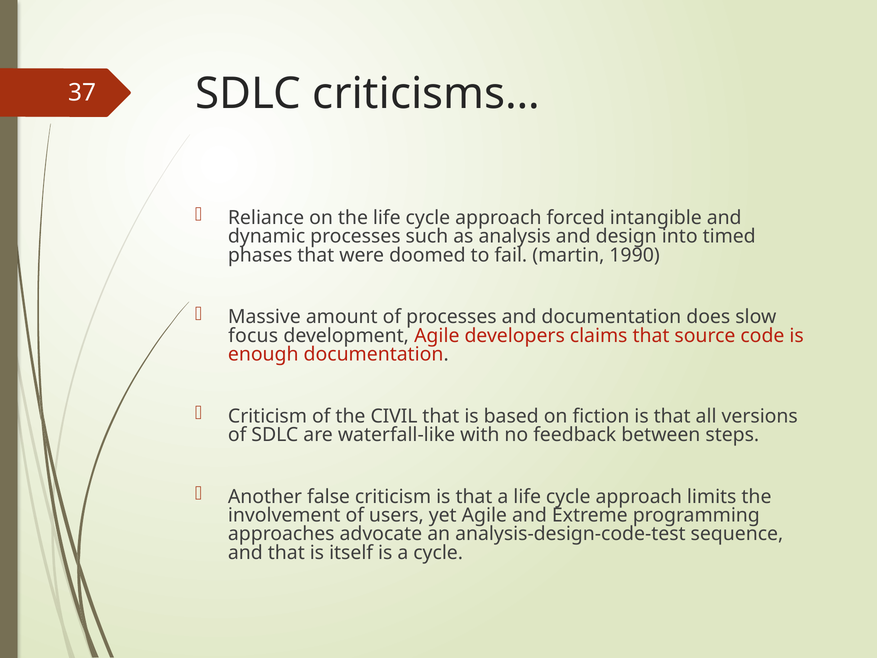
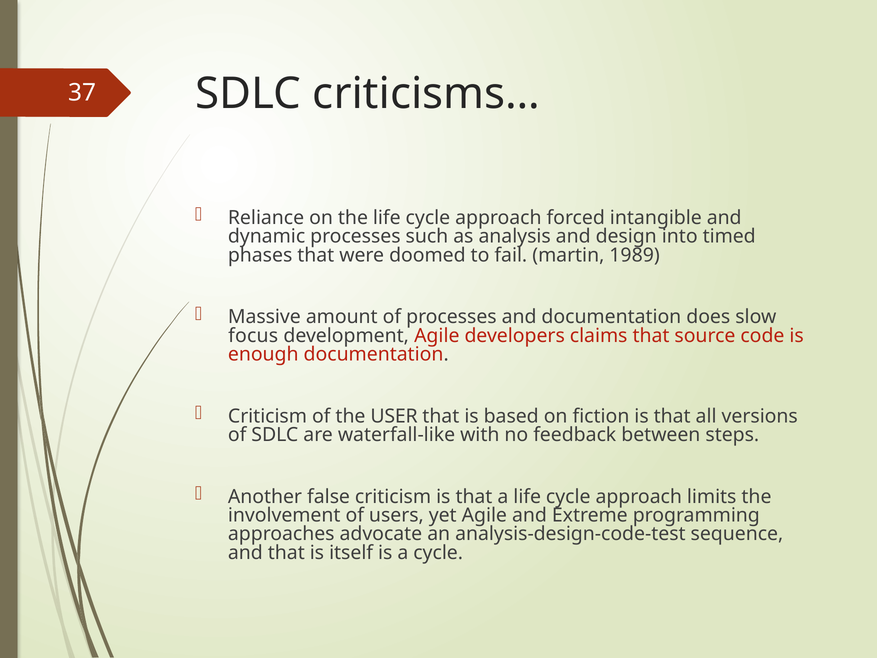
1990: 1990 -> 1989 (635, 255)
CIVIL: CIVIL -> USER (394, 416)
